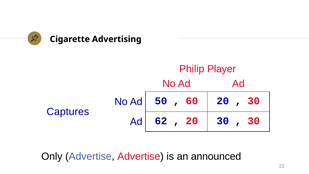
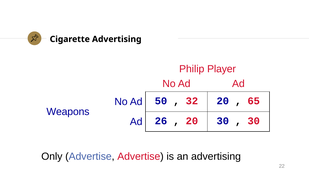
60: 60 -> 32 (192, 101)
30: 30 -> 65 (254, 101)
Captures: Captures -> Weapons (68, 112)
62: 62 -> 26 (161, 121)
an announced: announced -> advertising (216, 156)
